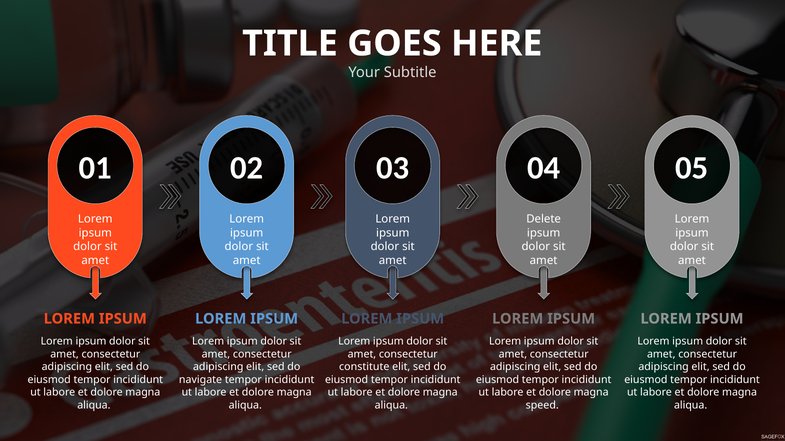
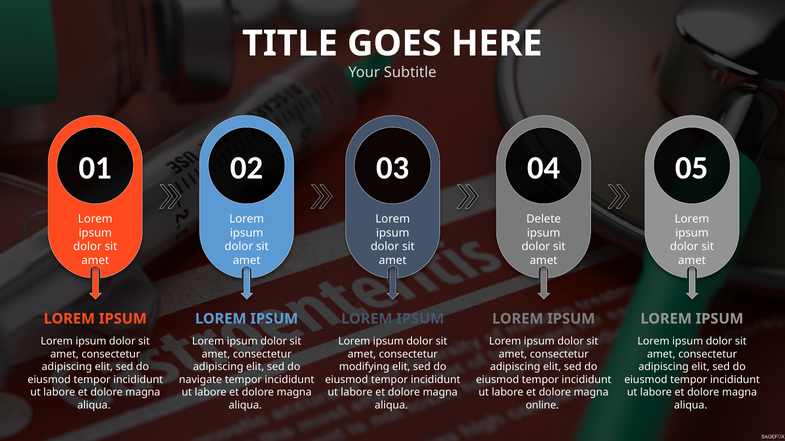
constitute: constitute -> modifying (364, 367)
speed: speed -> online (542, 406)
